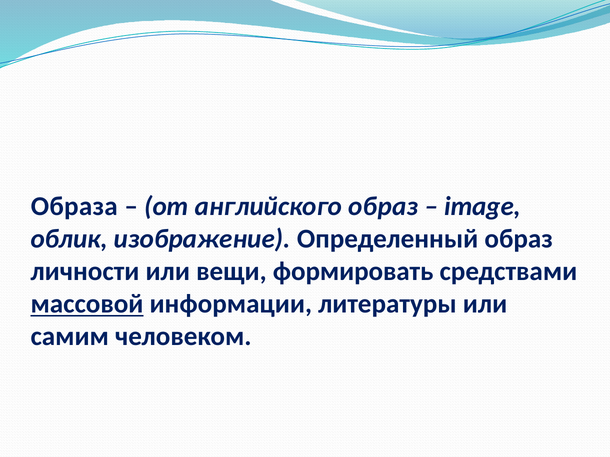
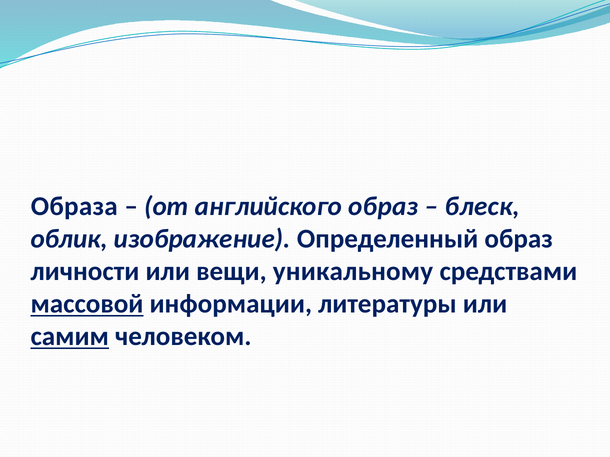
image: image -> блеск (482, 207)
формировать: формировать -> уникальному (353, 272)
самим underline: none -> present (70, 337)
